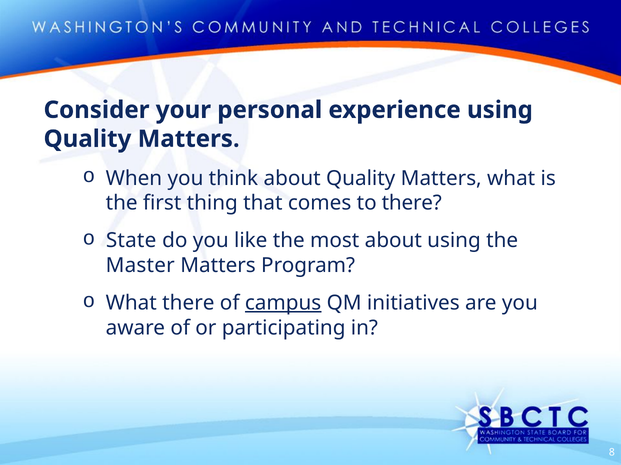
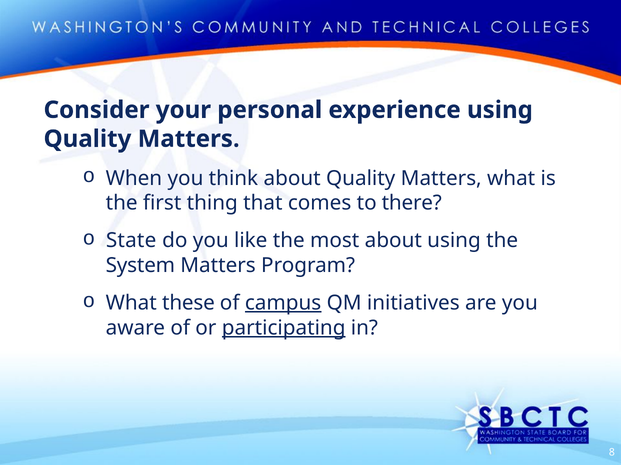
Master: Master -> System (140, 266)
What there: there -> these (188, 303)
participating underline: none -> present (284, 328)
